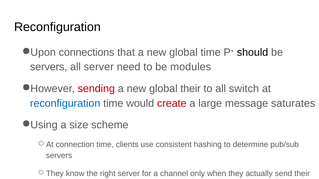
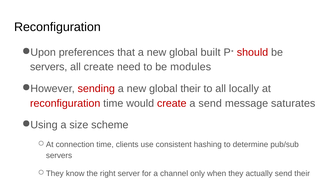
connections: connections -> preferences (87, 52)
global time: time -> built (211, 52)
should colour: black -> red (252, 52)
all server: server -> create (99, 67)
switch: switch -> locally (244, 89)
reconfiguration colour: blue -> red (65, 104)
a large: large -> send (210, 104)
